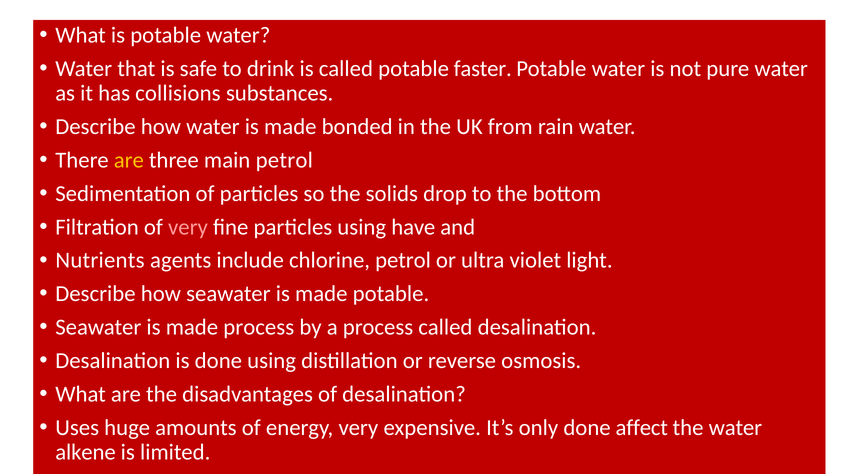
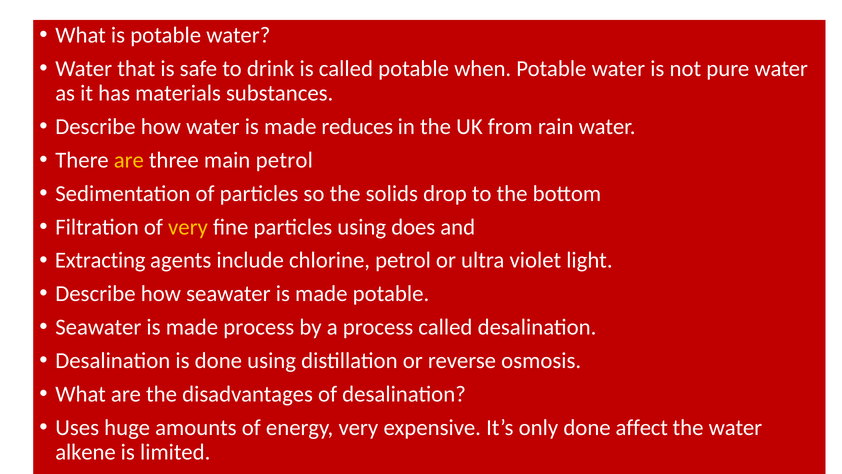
faster: faster -> when (483, 69)
collisions: collisions -> materials (178, 93)
bonded: bonded -> reduces (357, 127)
very colour: pink -> yellow (188, 227)
have: have -> does (413, 227)
Nutrients: Nutrients -> Extracting (100, 260)
